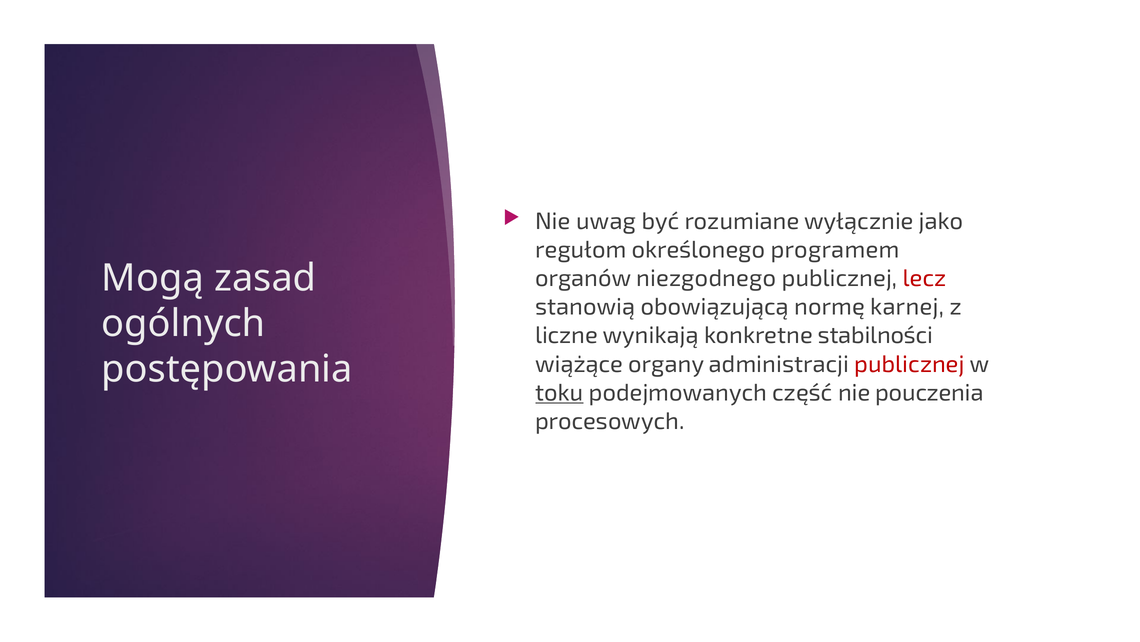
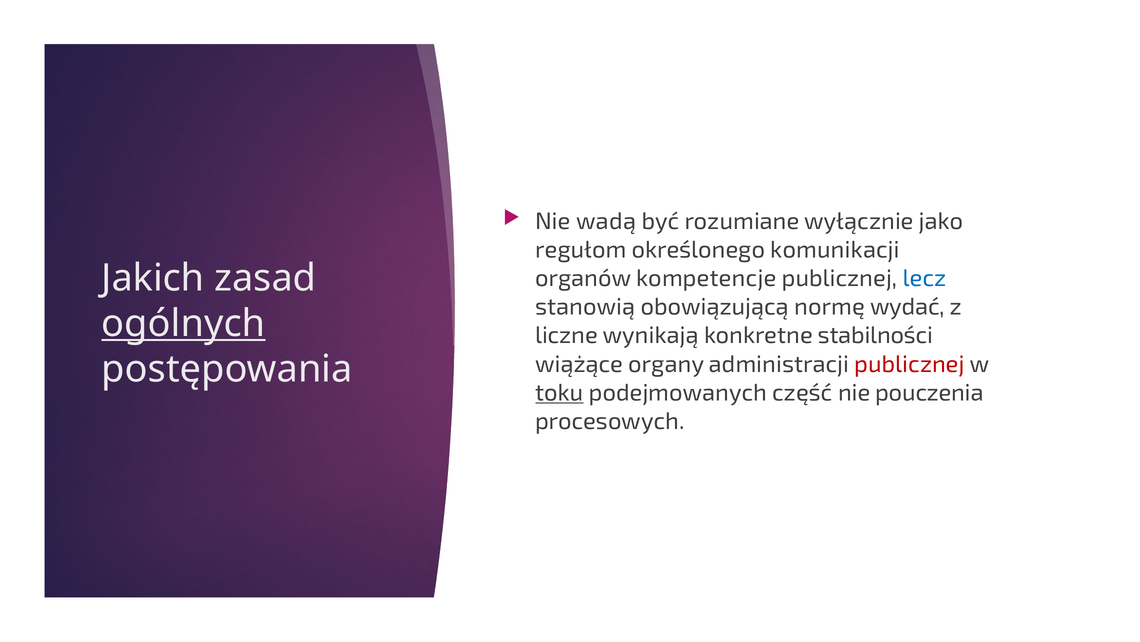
uwag: uwag -> wadą (606, 221)
programem: programem -> komunikacji (835, 250)
Mogą: Mogą -> Jakich (153, 278)
niezgodnego: niezgodnego -> kompetencje (706, 278)
lecz colour: red -> blue (924, 278)
karnej: karnej -> wydać (907, 307)
ogólnych underline: none -> present (183, 323)
